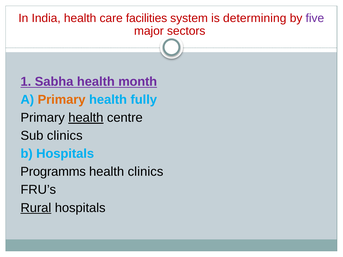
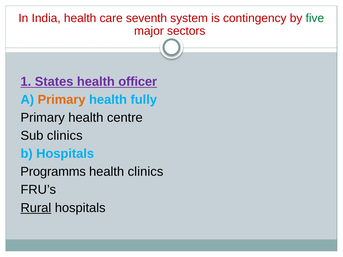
facilities: facilities -> seventh (147, 18)
determining: determining -> contingency (255, 18)
five colour: purple -> green (315, 18)
Sabha: Sabha -> States (54, 82)
month: month -> officer (138, 82)
health underline: present -> none (86, 118)
